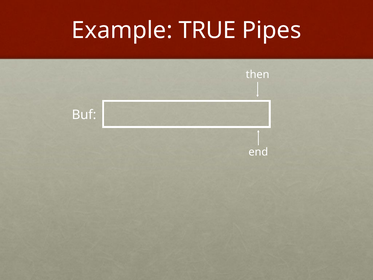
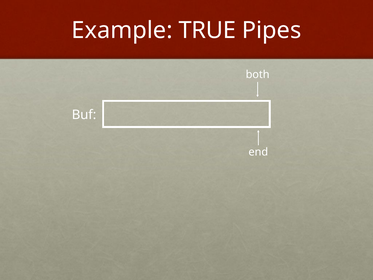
then: then -> both (258, 75)
